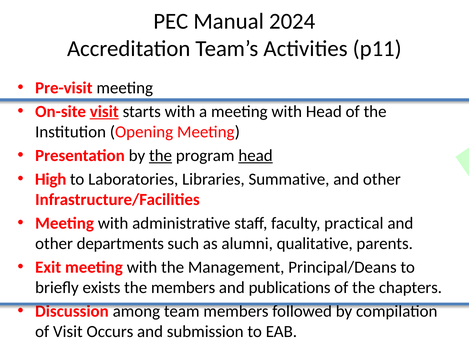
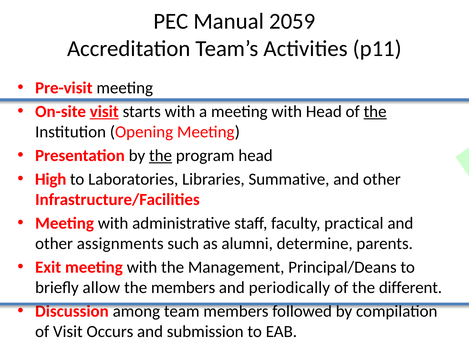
2024: 2024 -> 2059 (292, 21)
the underline: none -> present (375, 111)
head underline: present -> none (256, 155)
departments: departments -> assignments (120, 243)
qualitative: qualitative -> determine (315, 243)
exists: exists -> allow (101, 287)
publications: publications -> periodically (289, 287)
chapters: chapters -> different (410, 287)
